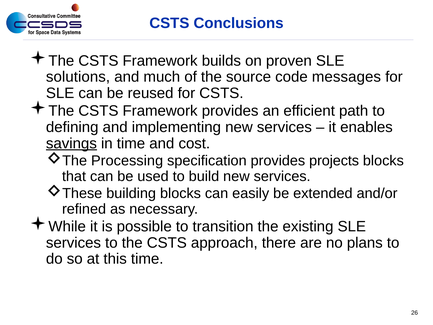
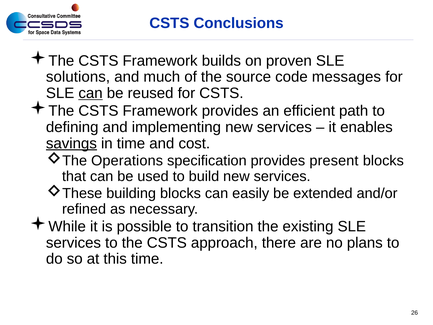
can underline: none -> present (91, 93)
Processing: Processing -> Operations (127, 161)
projects: projects -> present (334, 161)
